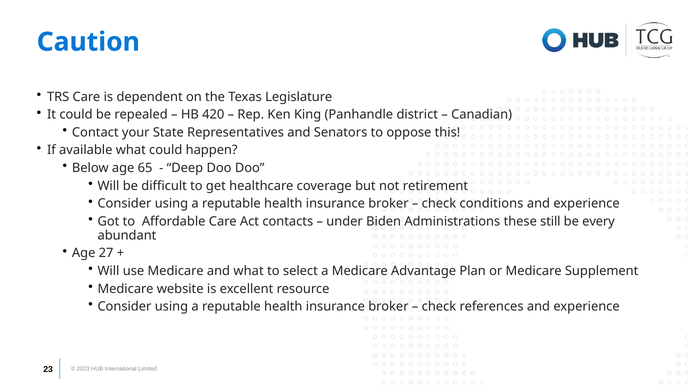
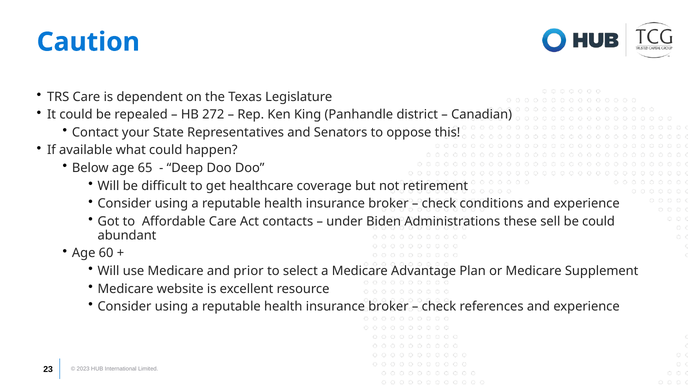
420: 420 -> 272 (213, 115)
still: still -> sell (550, 221)
be every: every -> could (598, 221)
27: 27 -> 60 (106, 253)
and what: what -> prior (249, 271)
